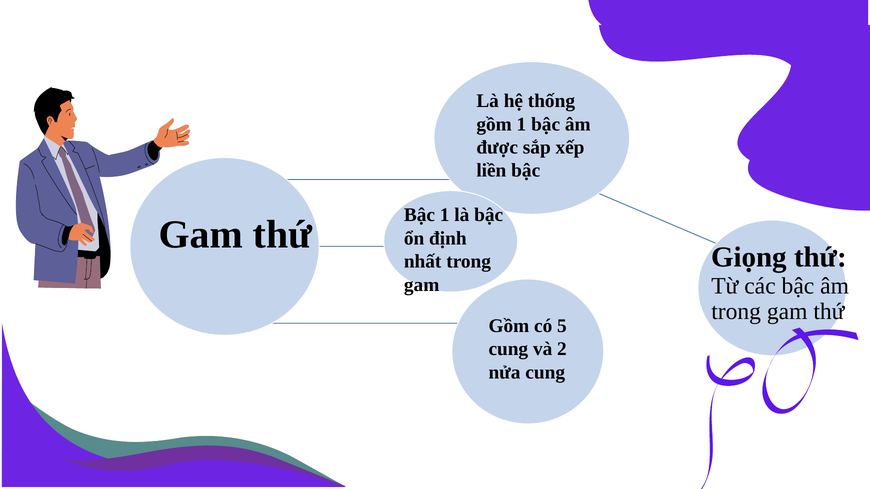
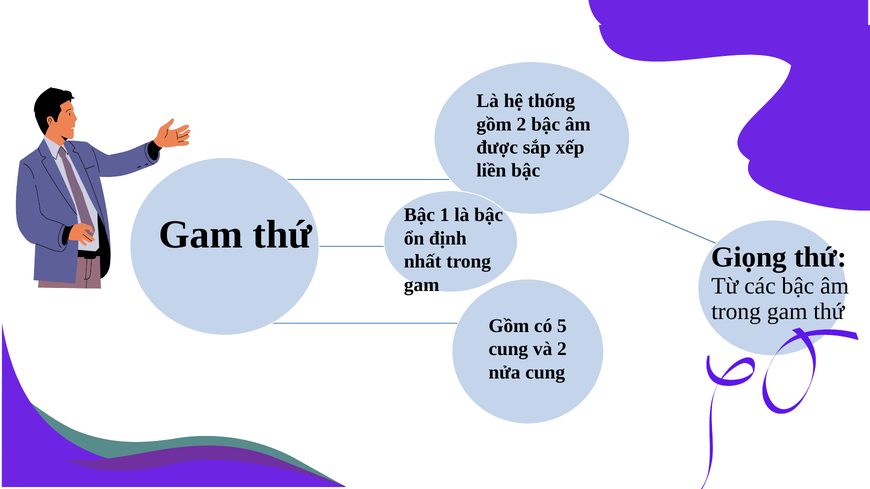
gồm 1: 1 -> 2 (521, 124)
